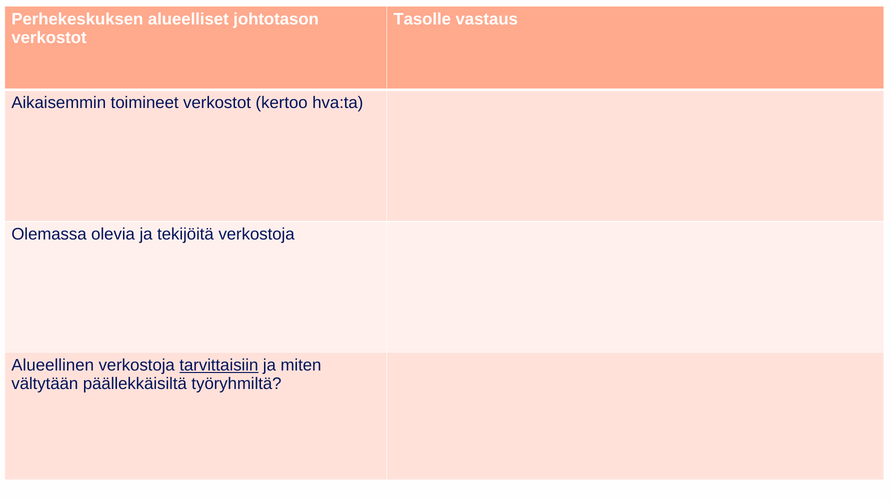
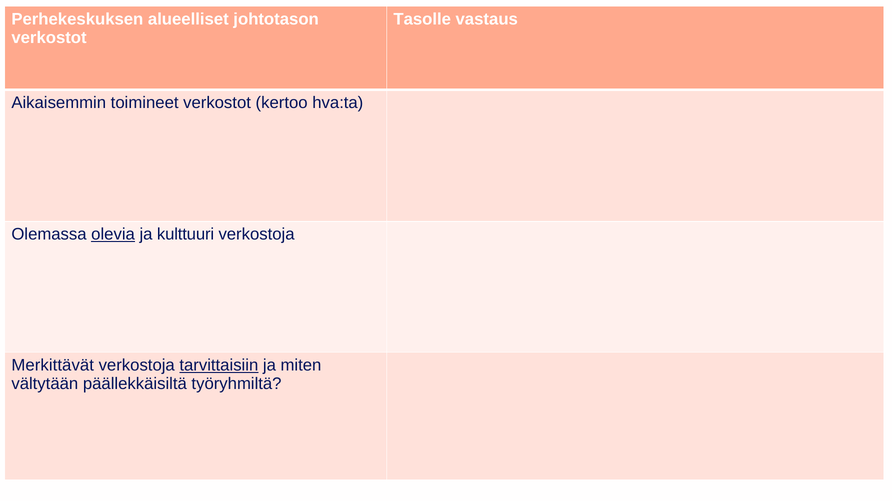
olevia underline: none -> present (113, 235)
tekijöitä: tekijöitä -> kulttuuri (186, 235)
Alueellinen: Alueellinen -> Merkittävät (53, 366)
